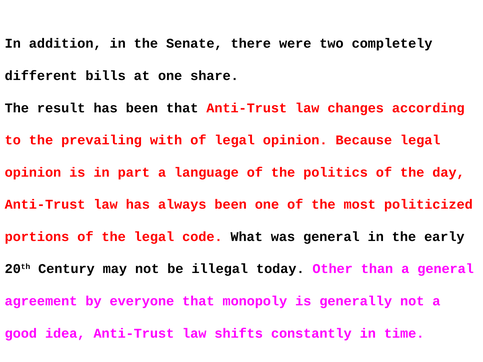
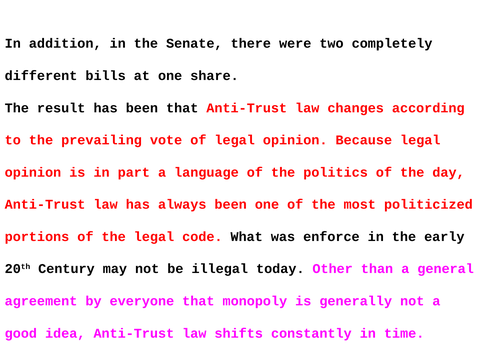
with: with -> vote (166, 140)
was general: general -> enforce (331, 237)
